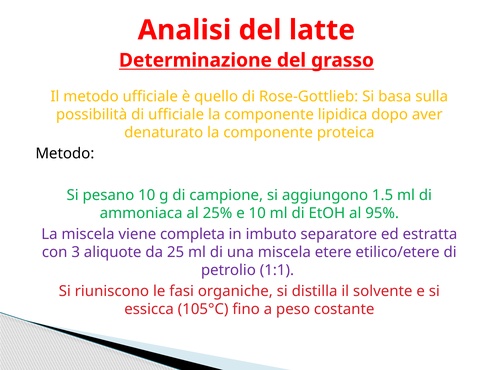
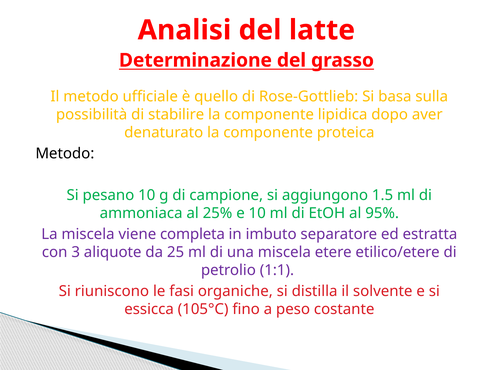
di ufficiale: ufficiale -> stabilire (176, 115)
